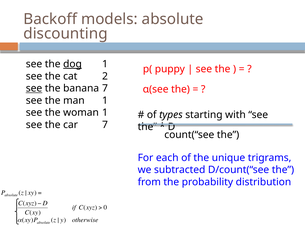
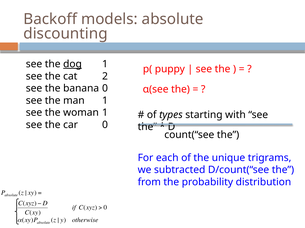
see underline: present -> none (34, 89)
banana 7: 7 -> 0 (105, 89)
car 7: 7 -> 0 (105, 125)
